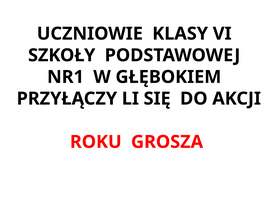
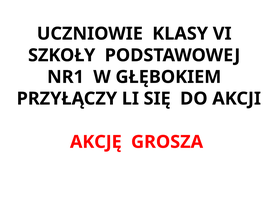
ROKU: ROKU -> AKCJĘ (96, 142)
